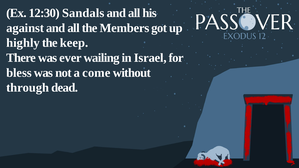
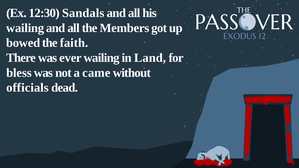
against: against -> wailing (25, 28)
highly: highly -> bowed (23, 43)
keep: keep -> faith (74, 43)
Israel: Israel -> Land (150, 58)
come: come -> came (96, 73)
through: through -> officials (28, 88)
